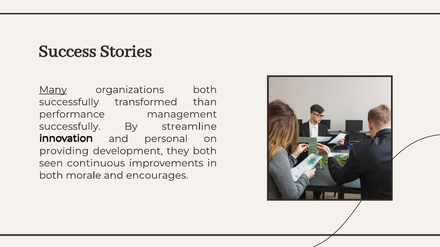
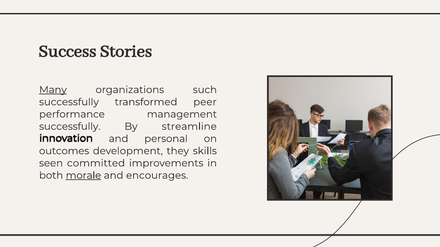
organizations both: both -> such (205, 90)
than: than -> peer (205, 102)
providing: providing -> outcomes (64, 151)
they both: both -> skills (205, 151)
continuous: continuous -> committed (96, 163)
morale underline: none -> present (83, 176)
